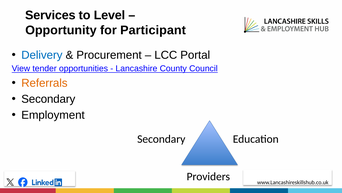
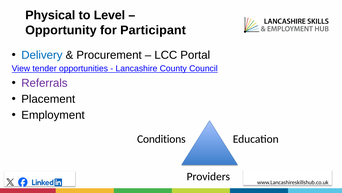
Services: Services -> Physical (50, 15)
Referrals colour: orange -> purple (44, 83)
Secondary: Secondary -> Placement (48, 99)
Secondary: Secondary -> Conditions (161, 139)
